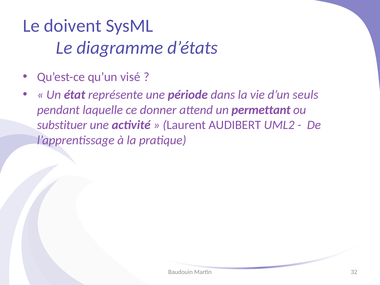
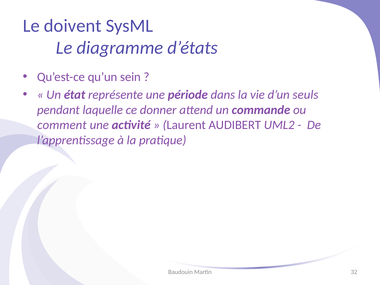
visé: visé -> sein (130, 77)
permettant: permettant -> commande (261, 110)
substituer: substituer -> comment (62, 125)
